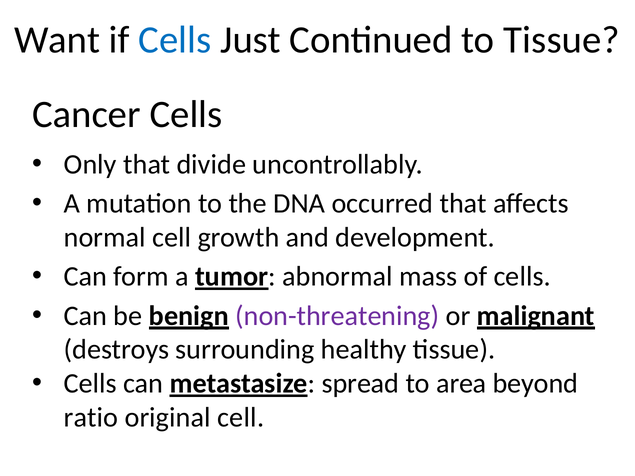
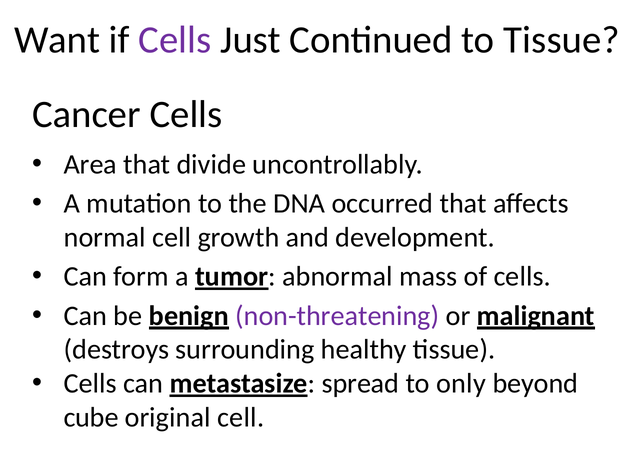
Cells colour: blue -> purple (175, 40)
Only: Only -> Area (90, 165)
area: area -> only (461, 384)
ratio: ratio -> cube (91, 418)
